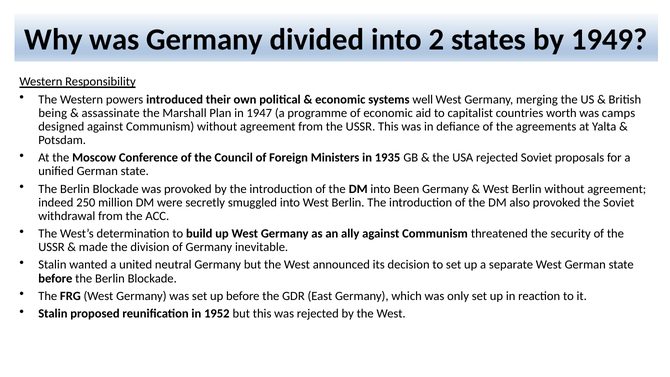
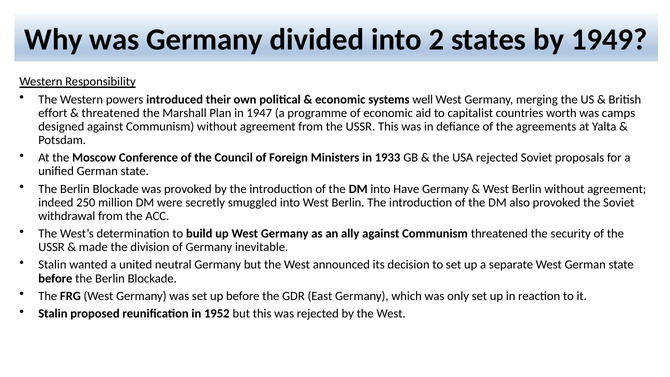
being: being -> effort (53, 113)
assassinate: assassinate -> threatened (111, 113)
1935: 1935 -> 1933 (388, 158)
Been: Been -> Have (406, 189)
